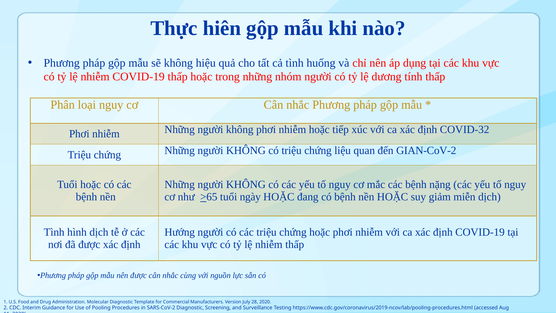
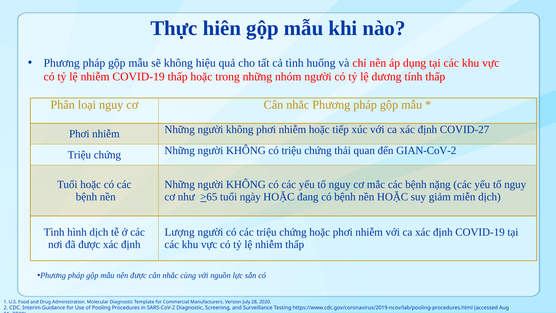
COVID-32: COVID-32 -> COVID-27 (465, 129)
liệu: liệu -> thải (343, 150)
Hướng: Hướng -> Lượng (180, 232)
